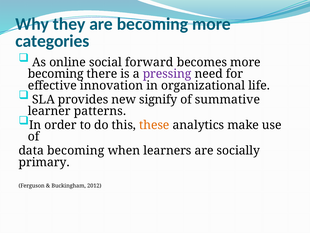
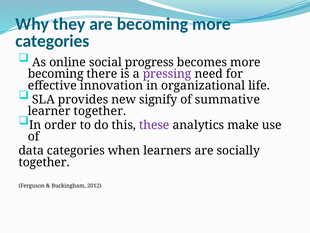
forward: forward -> progress (149, 62)
learner patterns: patterns -> together (100, 111)
these colour: orange -> purple (154, 125)
data becoming: becoming -> categories (76, 150)
primary: primary -> together (44, 162)
